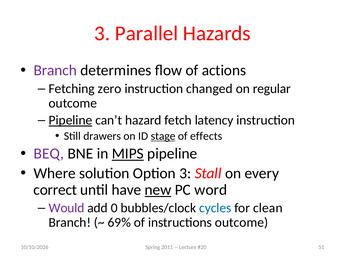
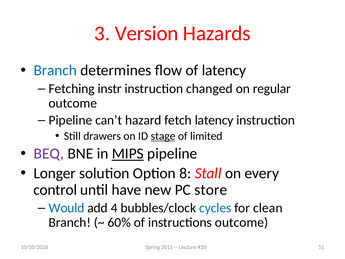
Parallel: Parallel -> Version (147, 33)
Branch colour: purple -> blue (55, 70)
of actions: actions -> latency (224, 70)
zero: zero -> instr (110, 89)
Pipeline underline: present -> none (70, 120)
effects: effects -> limited (206, 136)
Where: Where -> Longer (55, 173)
Option 3: 3 -> 8 (185, 173)
correct: correct -> control (55, 190)
new underline: present -> none (158, 190)
word: word -> store (211, 190)
Would colour: purple -> blue (67, 208)
0: 0 -> 4 (114, 208)
69%: 69% -> 60% (119, 222)
